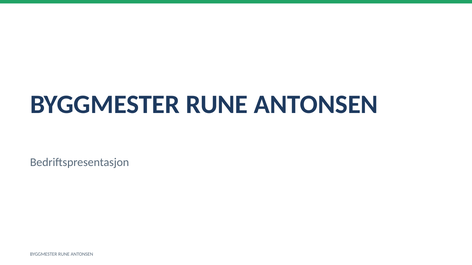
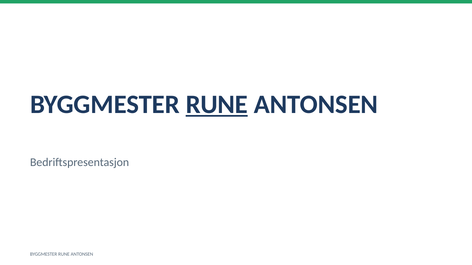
RUNE underline: none -> present (217, 105)
